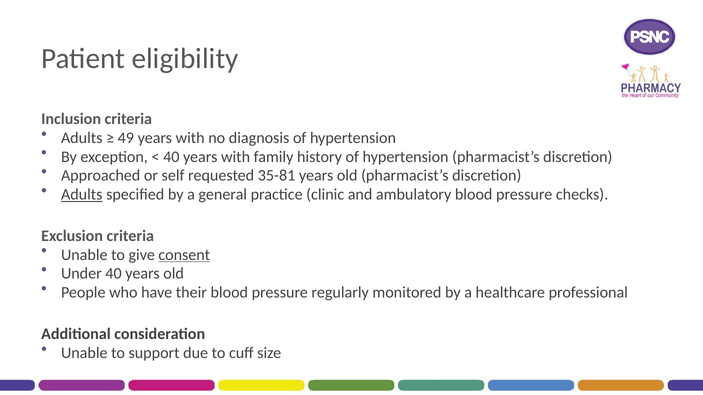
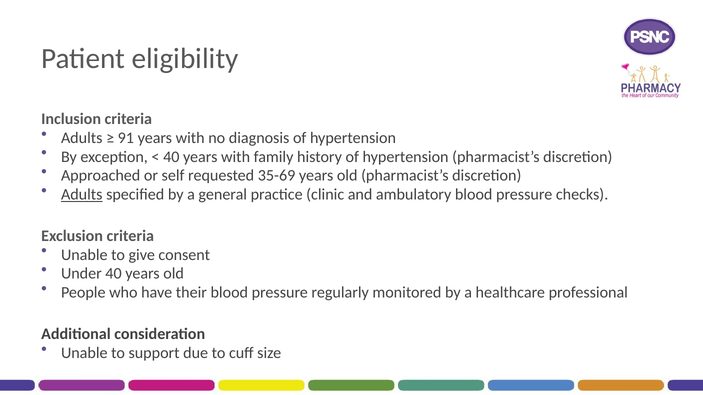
49: 49 -> 91 (126, 138)
35-81: 35-81 -> 35-69 (277, 176)
consent underline: present -> none (184, 255)
